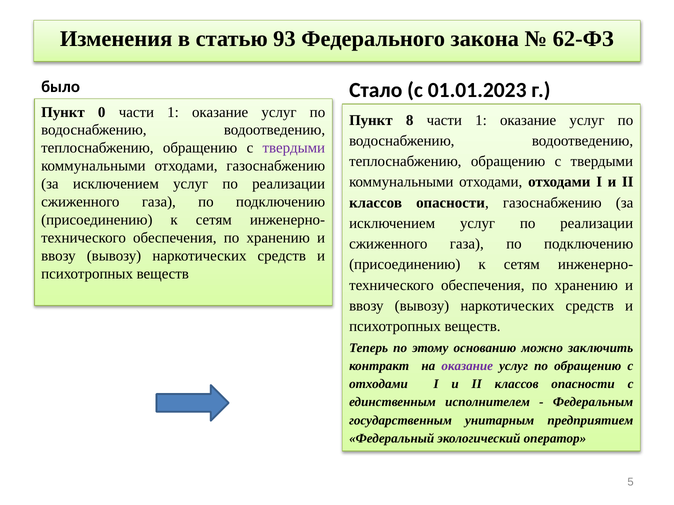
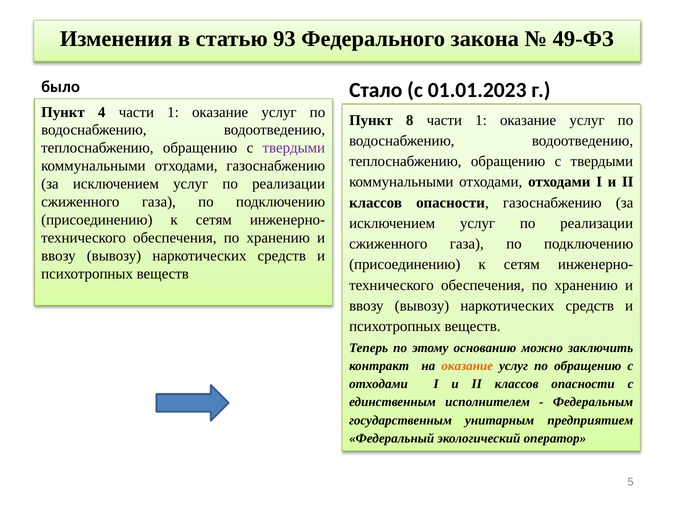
62-ФЗ: 62-ФЗ -> 49-ФЗ (583, 39)
0: 0 -> 4 (102, 112)
оказание colour: purple -> orange (467, 366)
